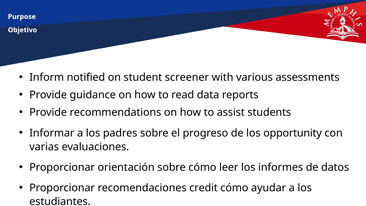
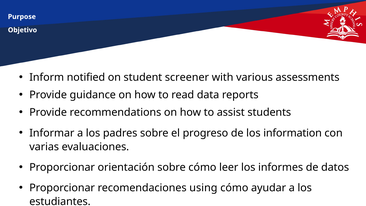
opportunity: opportunity -> information (293, 133)
credit: credit -> using (203, 188)
